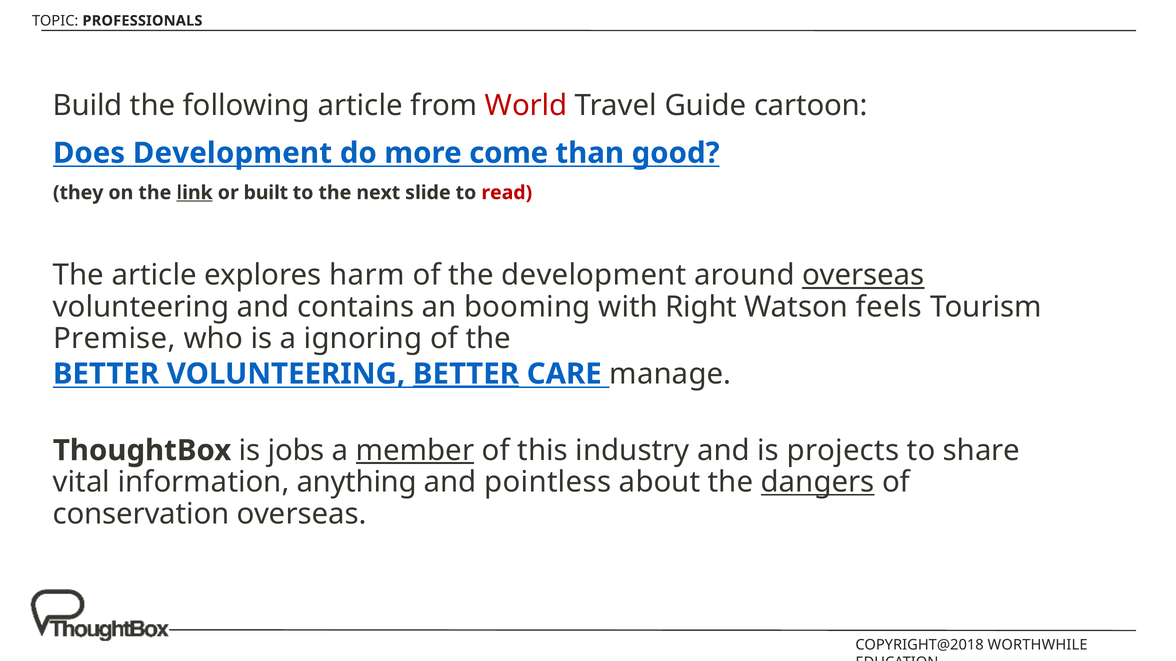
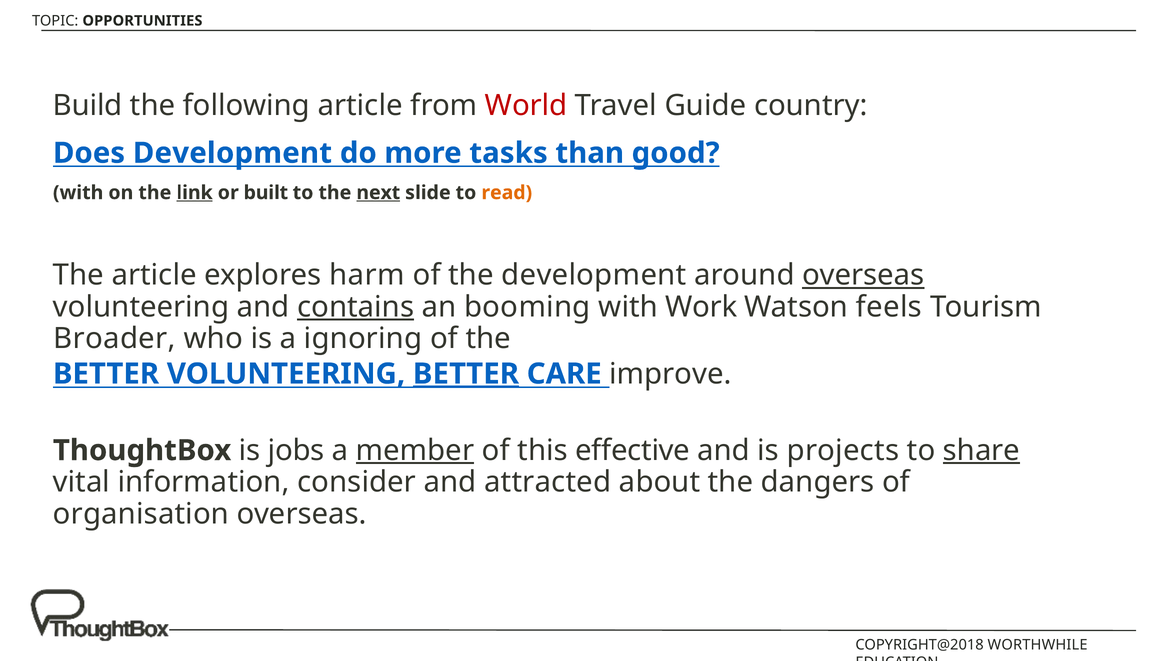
PROFESSIONALS: PROFESSIONALS -> OPPORTUNITIES (142, 21)
cartoon: cartoon -> country (811, 106)
come: come -> tasks (509, 153)
they: they -> with (78, 193)
next underline: none -> present (378, 193)
read colour: red -> orange (507, 193)
contains underline: none -> present (356, 307)
Right: Right -> Work (701, 307)
Premise: Premise -> Broader (114, 339)
manage: manage -> improve (670, 374)
industry: industry -> effective (633, 451)
share underline: none -> present (982, 451)
anything: anything -> consider (357, 483)
pointless: pointless -> attracted (548, 483)
dangers underline: present -> none (818, 483)
conservation: conservation -> organisation (141, 514)
